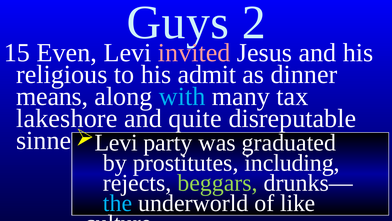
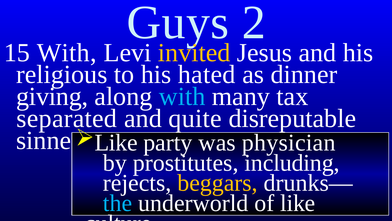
15 Even: Even -> With (67, 52)
invited colour: pink -> yellow (194, 52)
admit: admit -> hated (207, 74)
means: means -> giving (52, 96)
lakeshore: lakeshore -> separated (67, 118)
Levi: Levi -> Like (116, 142)
graduated: graduated -> physician (289, 142)
beggars colour: light green -> yellow (218, 183)
